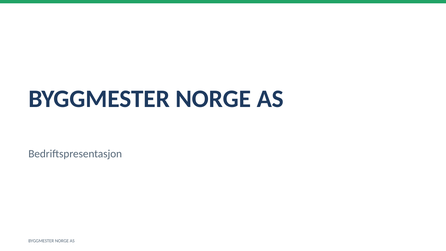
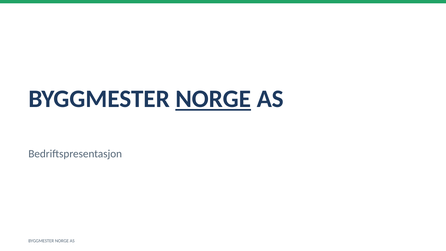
NORGE underline: none -> present (213, 99)
